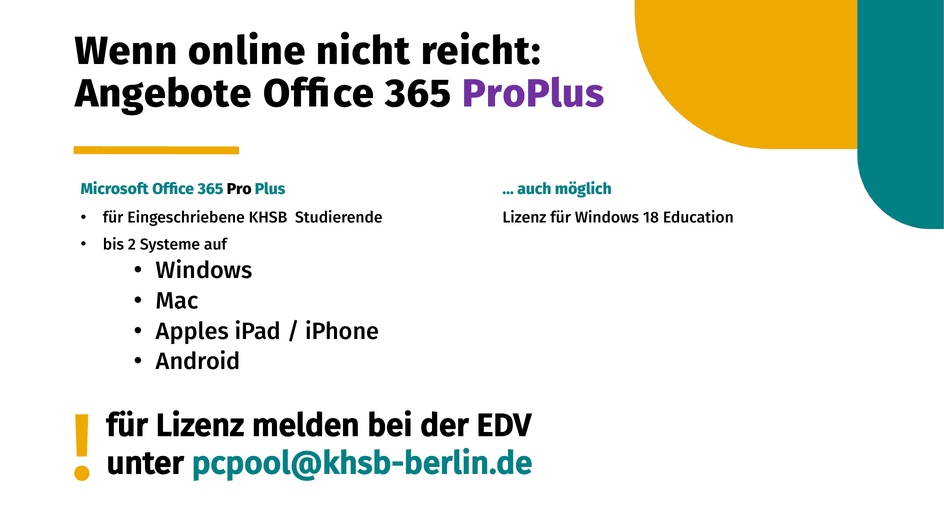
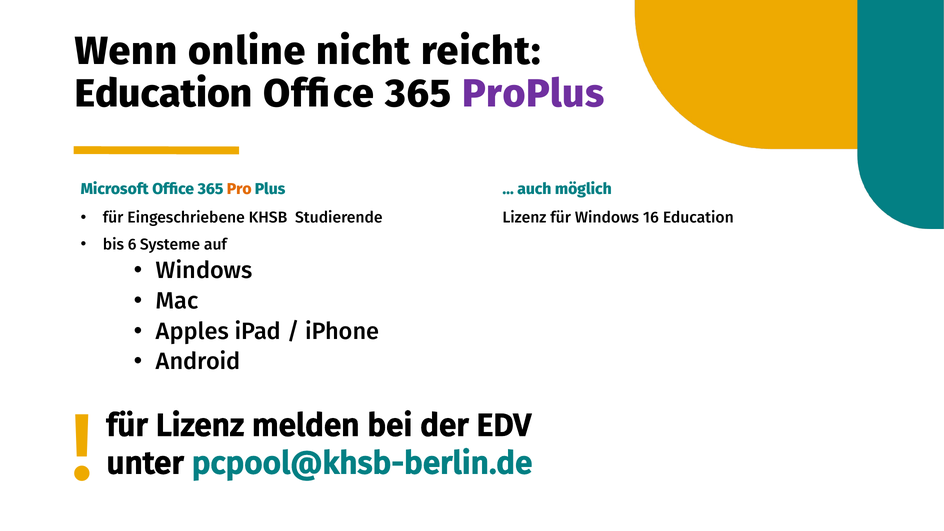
Angebote: Angebote -> Education (164, 94)
Pro colour: black -> orange (239, 189)
18: 18 -> 16 (651, 218)
2: 2 -> 6 (132, 244)
